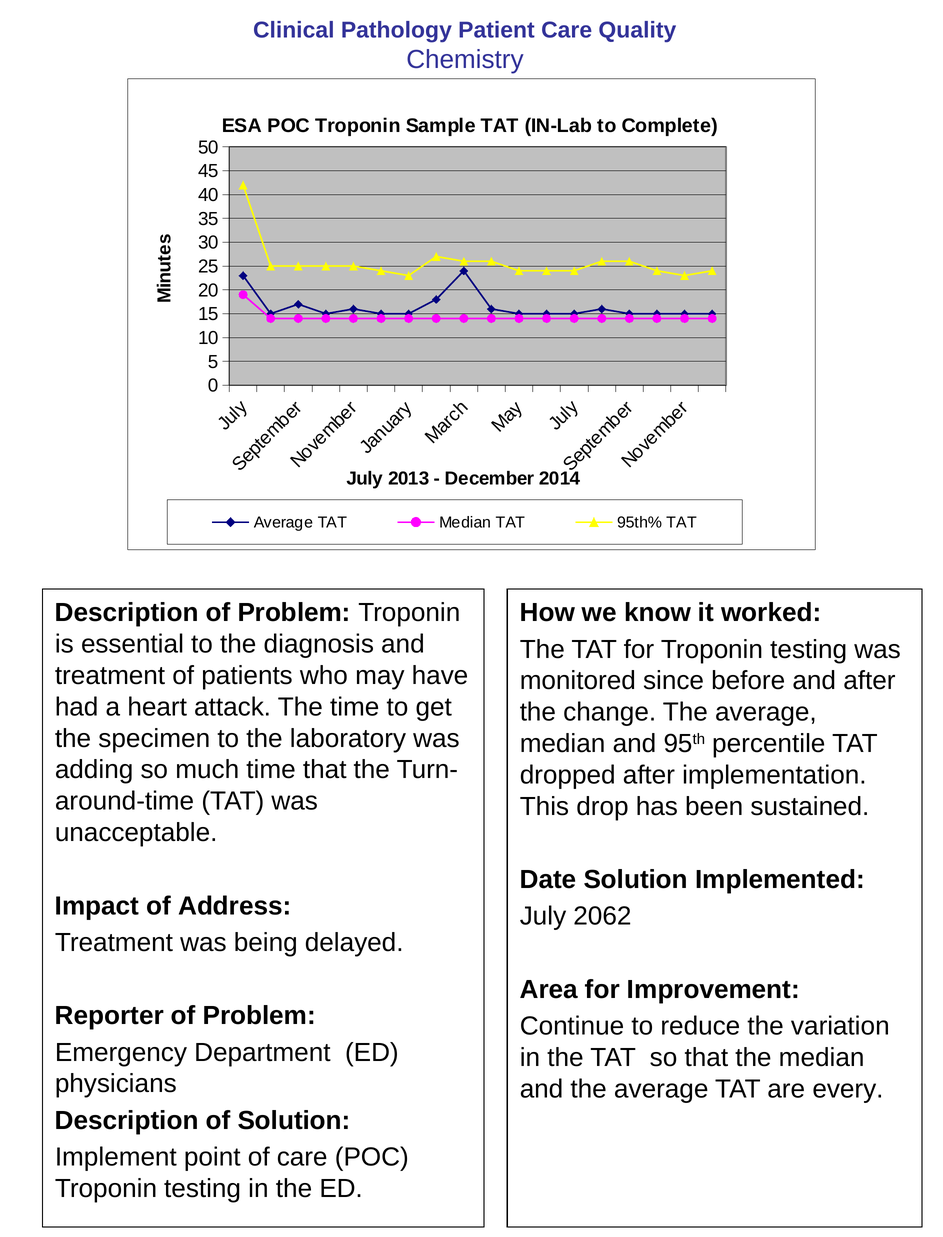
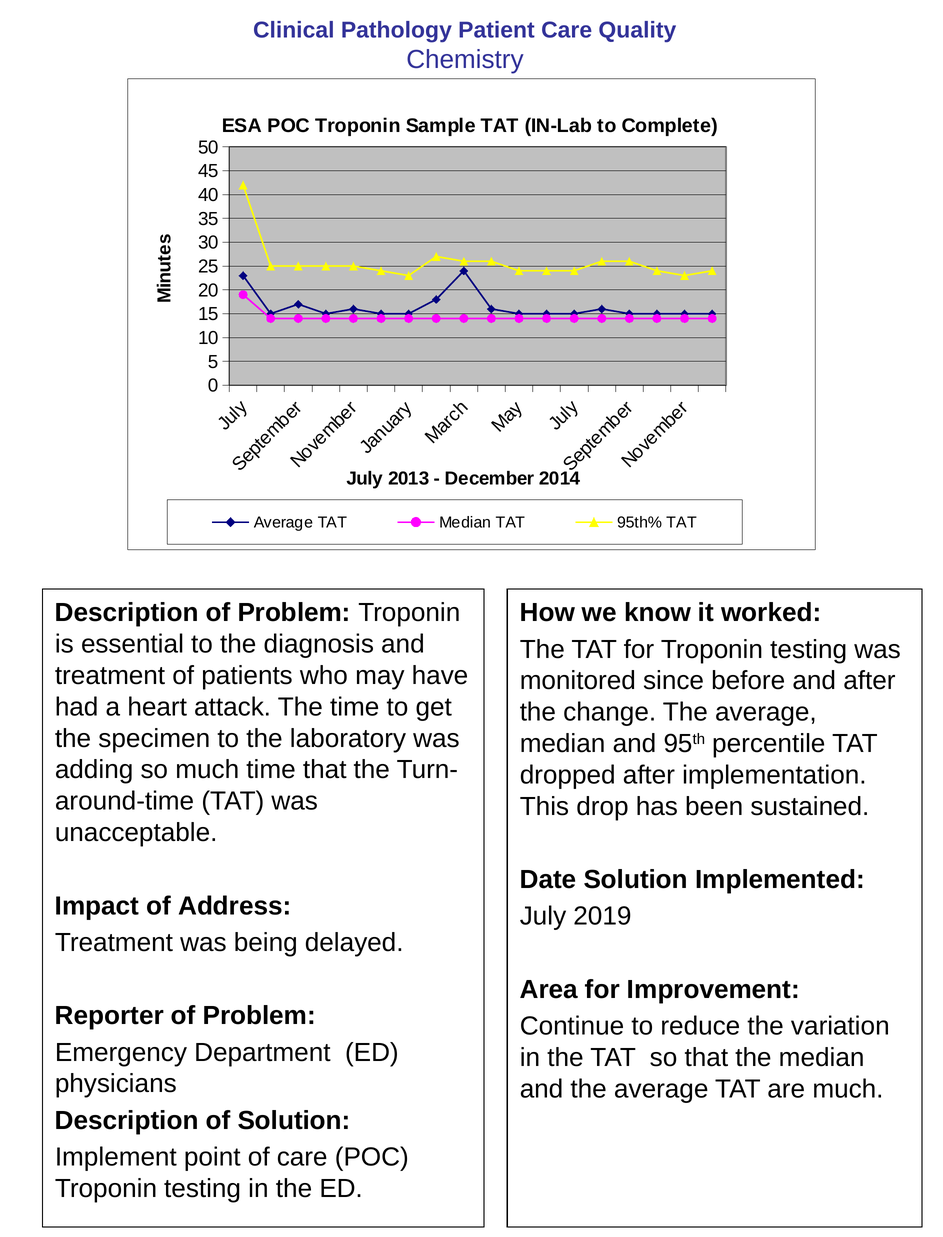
2062: 2062 -> 2019 (602, 917)
are every: every -> much (848, 1090)
